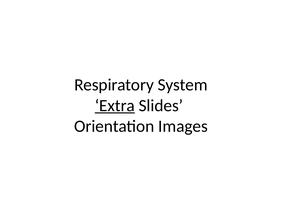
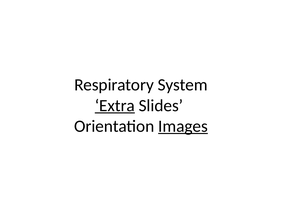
Images underline: none -> present (183, 126)
